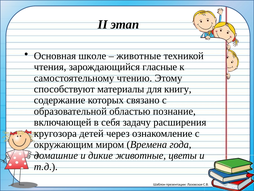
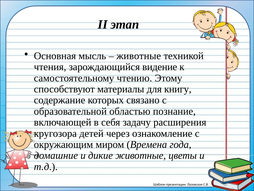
школе: школе -> мысль (92, 56)
гласные: гласные -> видение (160, 67)
